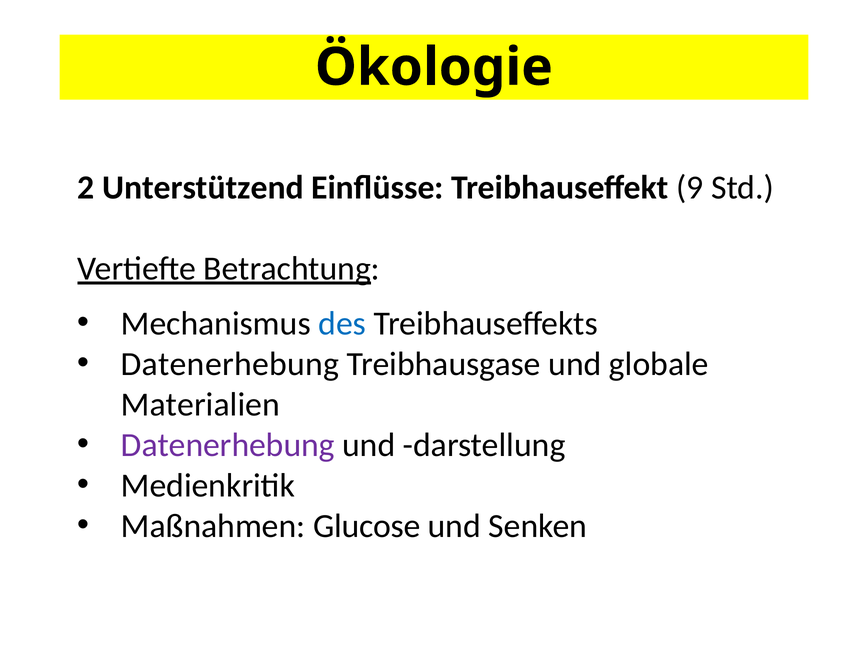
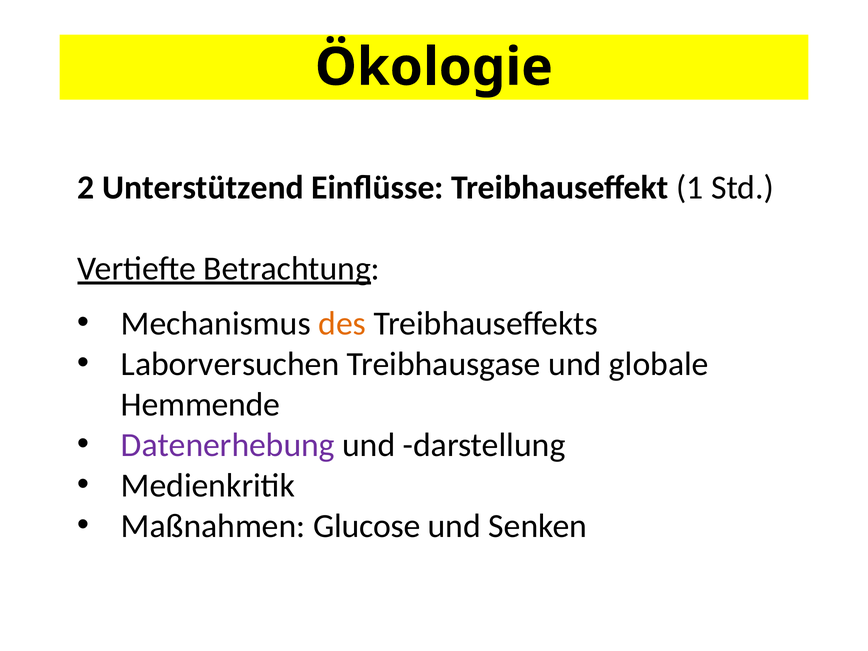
9: 9 -> 1 (690, 187)
des colour: blue -> orange (342, 323)
Datenerhebung: Datenerhebung -> Laborversuchen (230, 364)
Materialien: Materialien -> Hemmende (201, 404)
